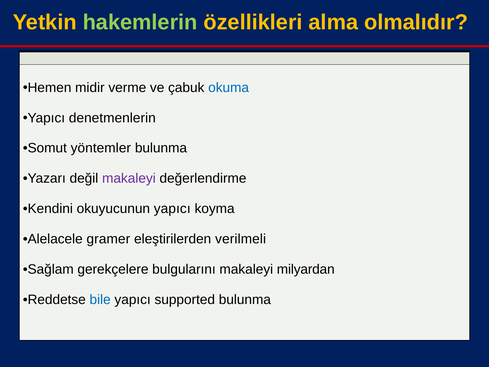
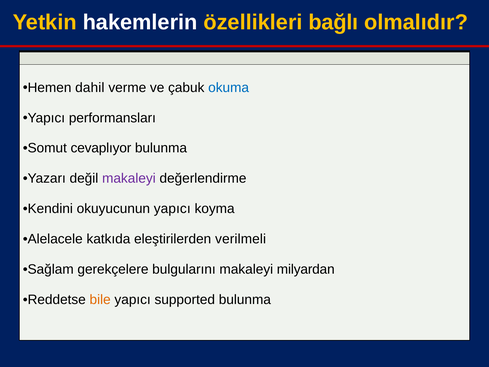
hakemlerin colour: light green -> white (140, 22)
alma: alma -> bağlı (333, 22)
midir: midir -> dahil (90, 87)
denetmenlerin: denetmenlerin -> performansları (112, 118)
yöntemler: yöntemler -> cevaplıyor (101, 148)
gramer: gramer -> katkıda (108, 239)
bile colour: blue -> orange (100, 300)
